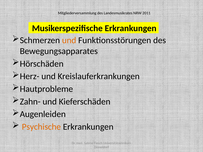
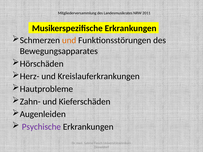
Psychische colour: orange -> purple (41, 127)
